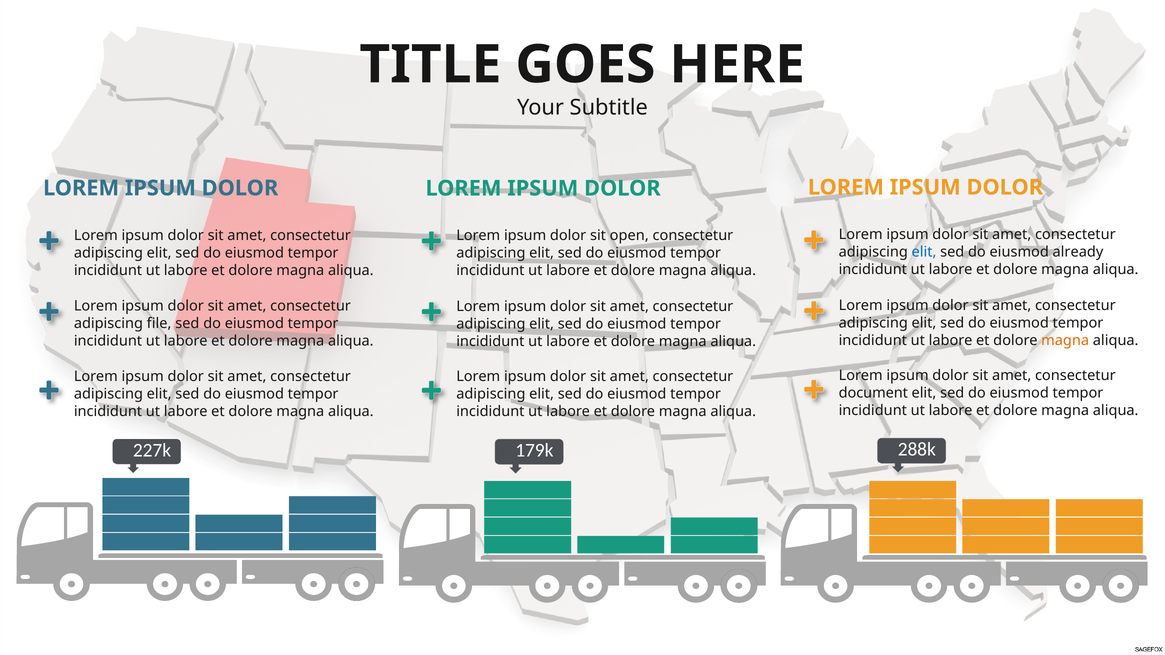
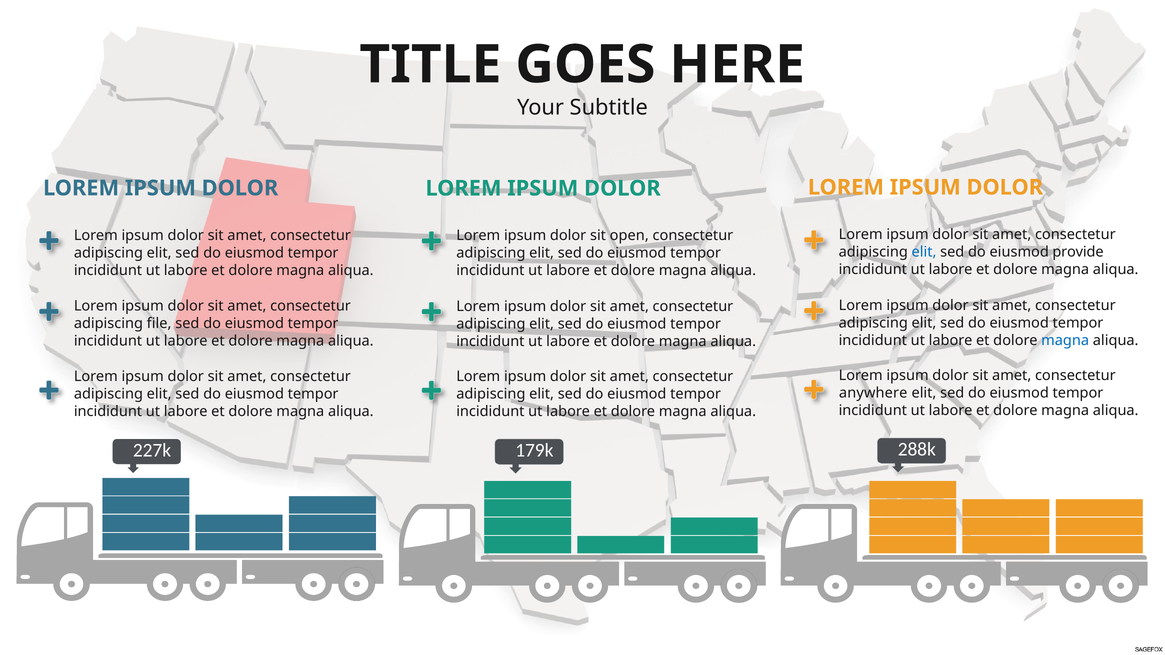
already: already -> provide (1078, 252)
magna colour: orange -> blue (1065, 340)
document: document -> anywhere (873, 393)
